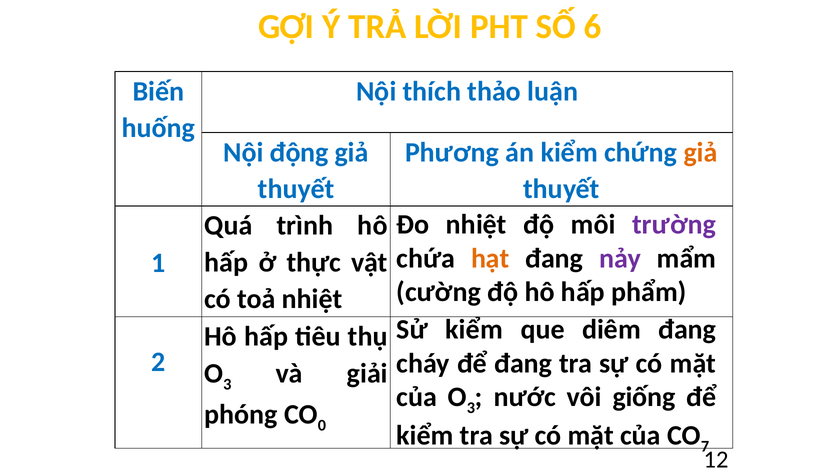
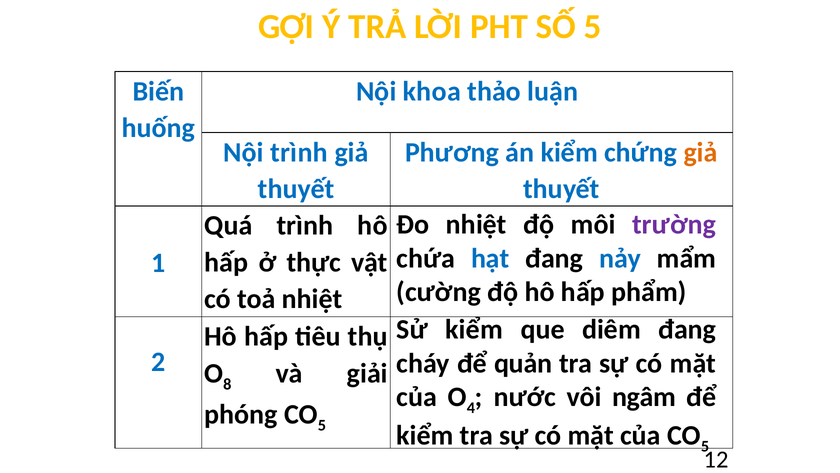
SỐ 6: 6 -> 5 (593, 27)
thích: thích -> khoa (432, 91)
Nội động: động -> trình (299, 152)
hạt colour: orange -> blue (490, 258)
nảy colour: purple -> blue (620, 258)
để đang: đang -> quản (523, 363)
3: 3 -> 8 (227, 384)
3: 3 -> 4 (471, 407)
giống: giống -> ngâm (644, 397)
0: 0 -> 5 (322, 425)
7: 7 -> 5 (705, 446)
